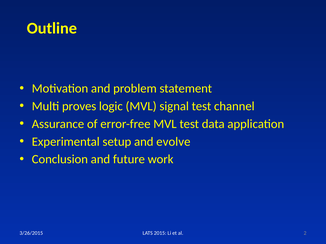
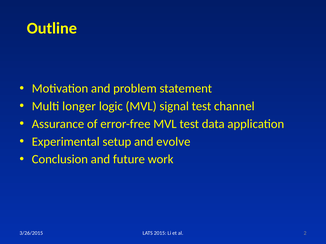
proves: proves -> longer (79, 106)
